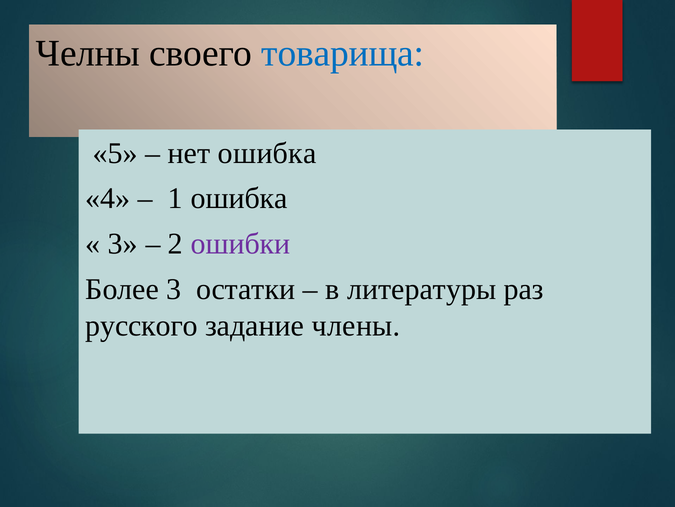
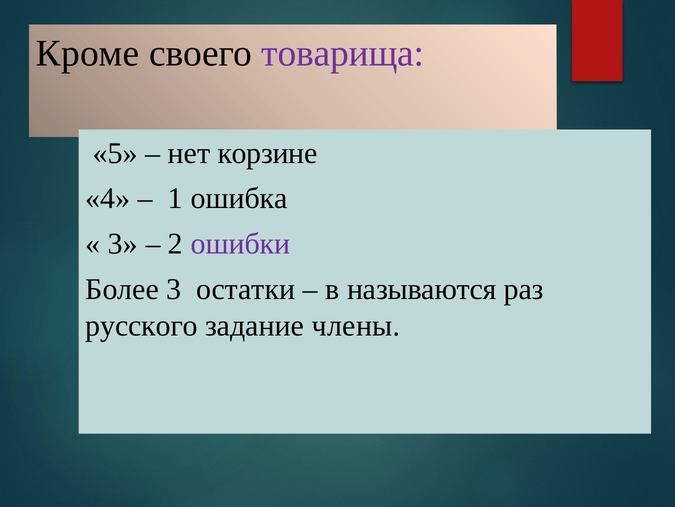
Челны: Челны -> Кроме (88, 53)
товарища colour: blue -> purple (343, 53)
нет ошибка: ошибка -> корзине (268, 153)
литературы: литературы -> называются (422, 289)
